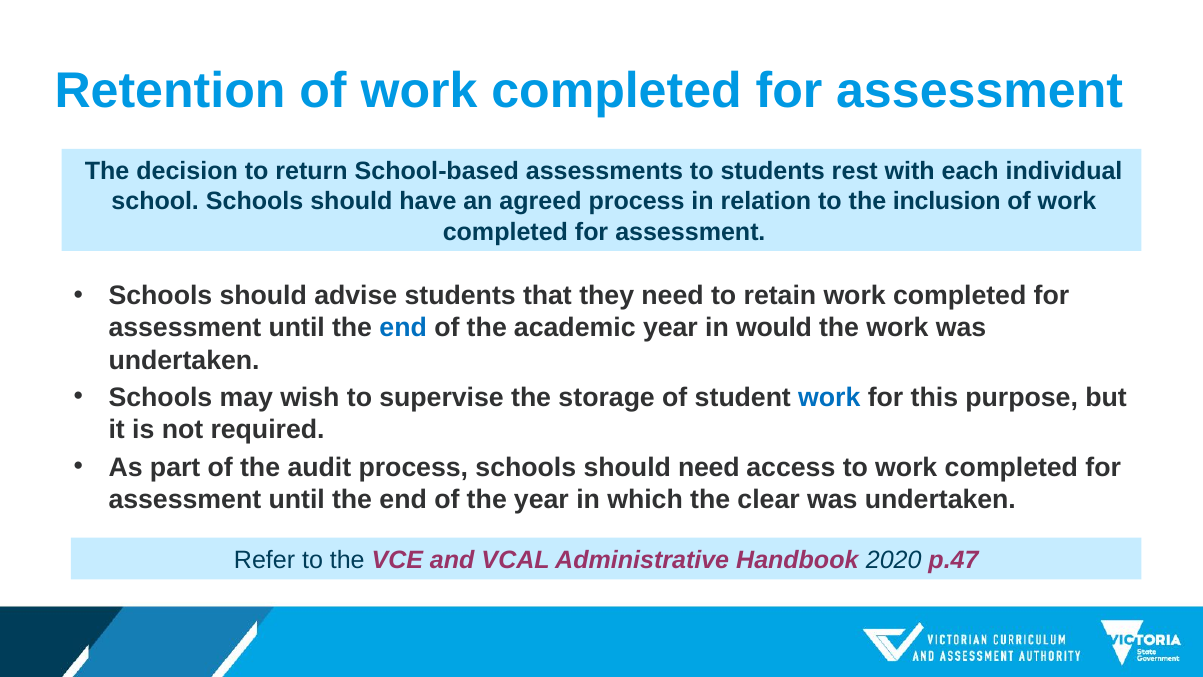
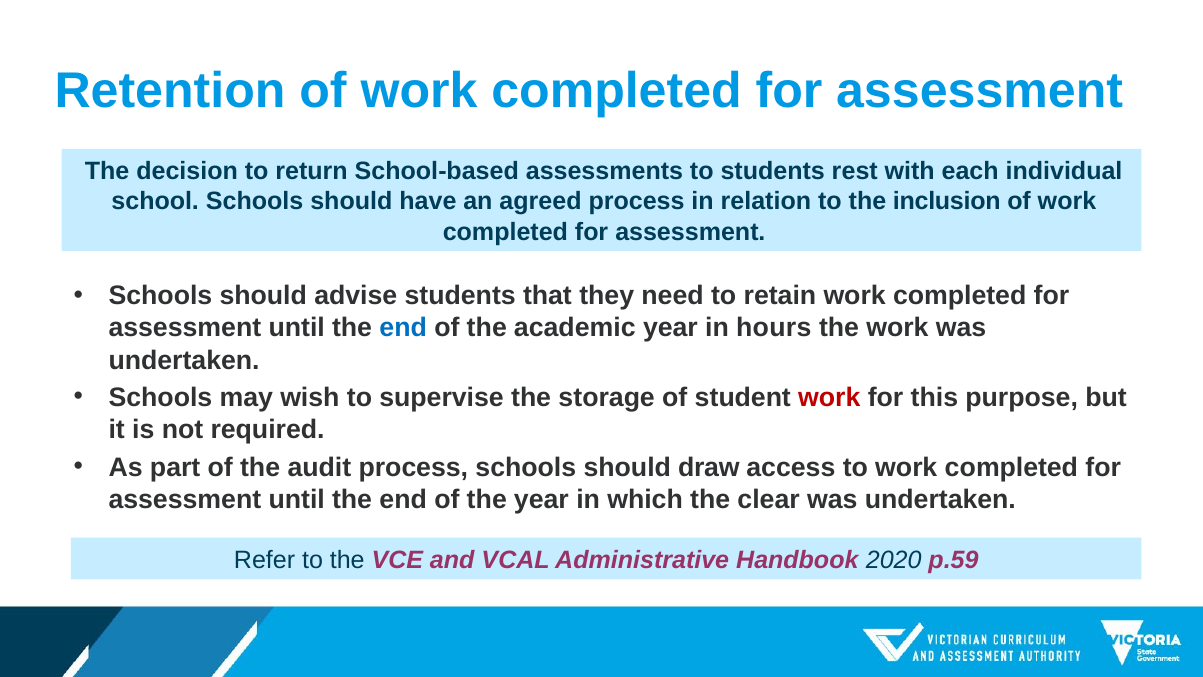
would: would -> hours (774, 328)
work colour: blue -> red (829, 398)
should need: need -> draw (709, 467)
p.47: p.47 -> p.59 (954, 560)
